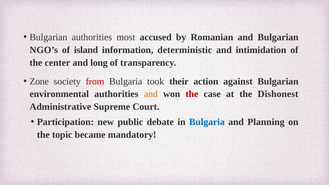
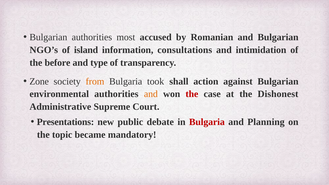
deterministic: deterministic -> consultations (185, 50)
center: center -> before (58, 63)
long: long -> type (99, 63)
from colour: red -> orange (95, 81)
their: their -> shall (179, 81)
Participation: Participation -> Presentations (65, 122)
Bulgaria colour: blue -> red (207, 122)
